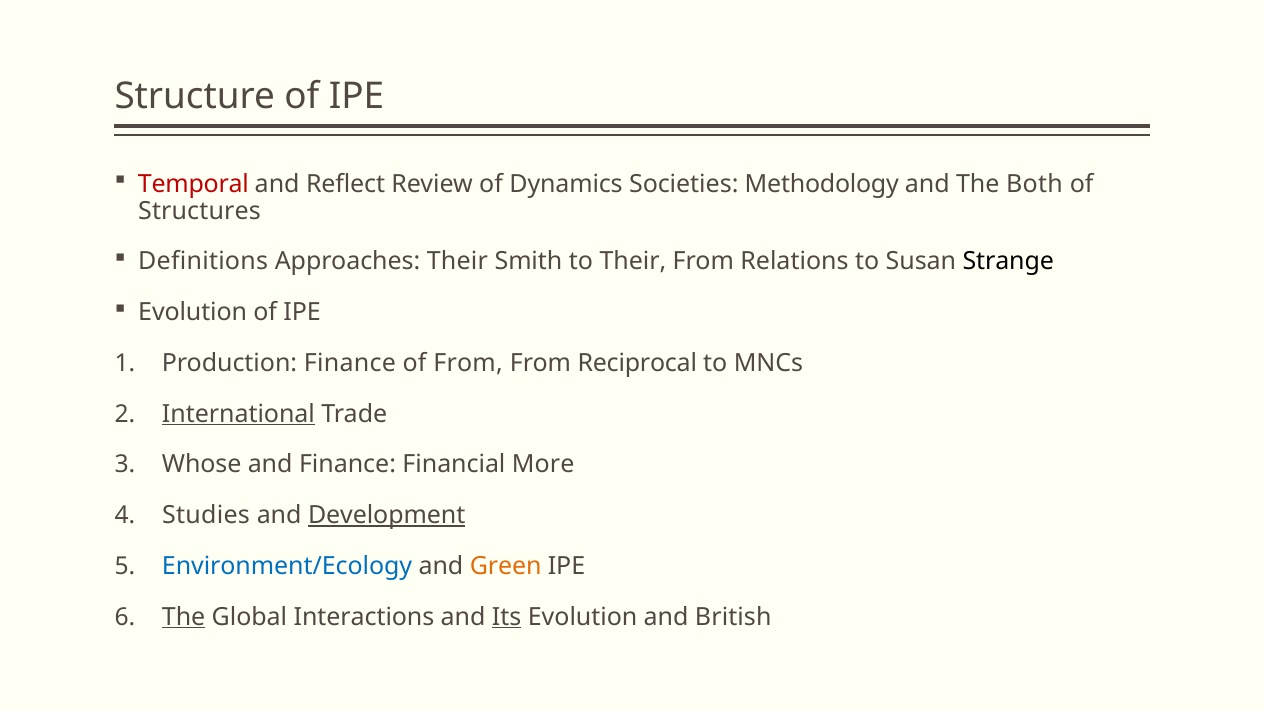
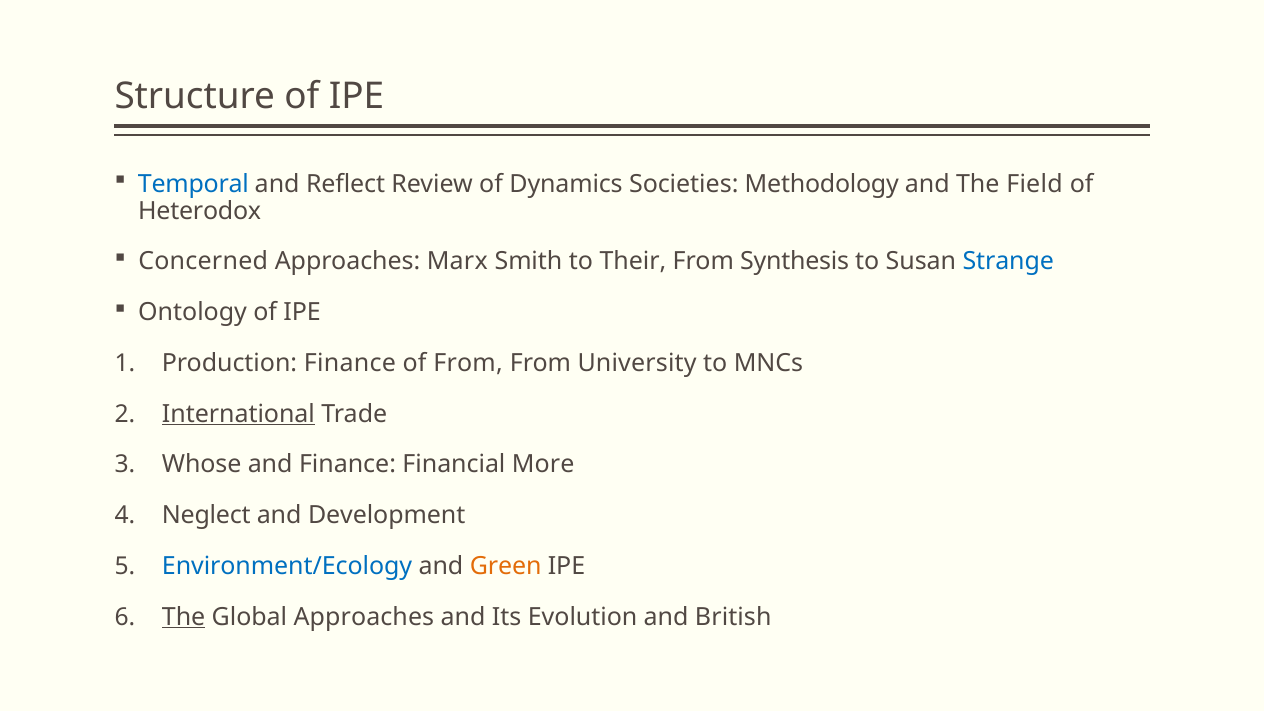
Temporal colour: red -> blue (193, 184)
Both: Both -> Field (1034, 184)
Structures: Structures -> Heterodox (200, 211)
Definitions: Definitions -> Concerned (203, 262)
Approaches Their: Their -> Marx (457, 262)
Relations: Relations -> Synthesis (795, 262)
Strange colour: black -> blue (1008, 262)
Evolution: Evolution -> Ontology (193, 312)
Reciprocal: Reciprocal -> University (637, 363)
Studies: Studies -> Neglect (206, 515)
Development underline: present -> none (387, 515)
Global Interactions: Interactions -> Approaches (364, 617)
Its underline: present -> none (507, 617)
